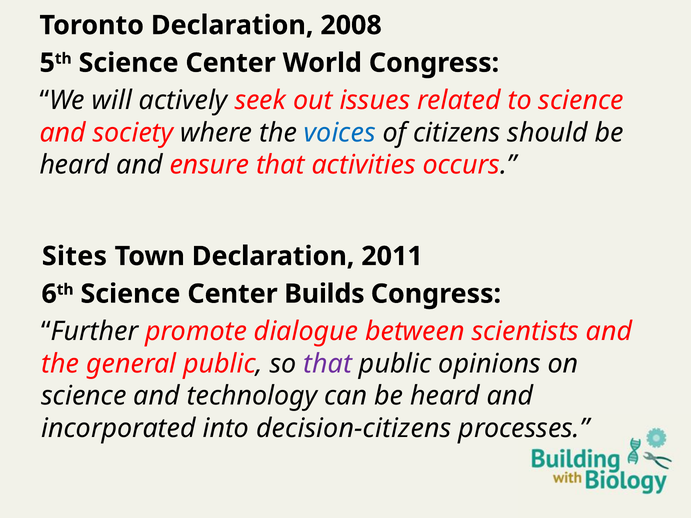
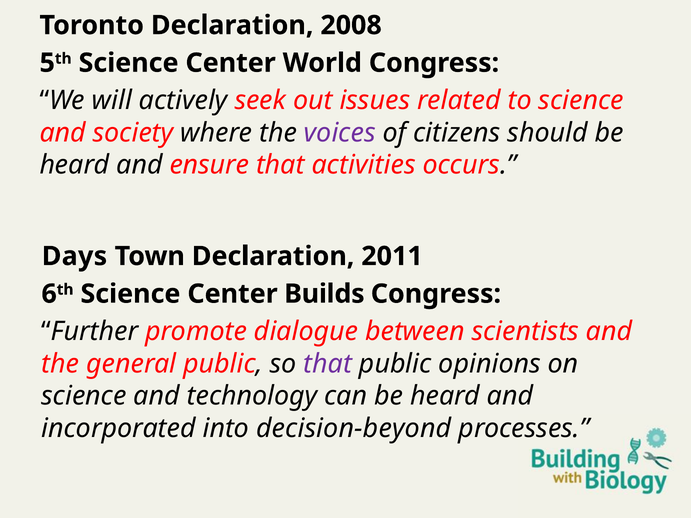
voices colour: blue -> purple (340, 133)
Sites: Sites -> Days (74, 256)
decision-citizens: decision-citizens -> decision-beyond (354, 428)
